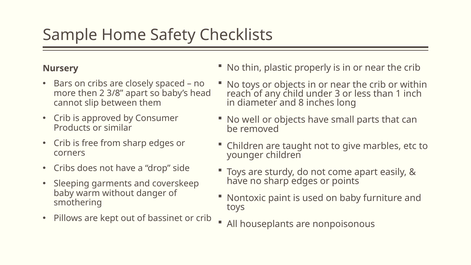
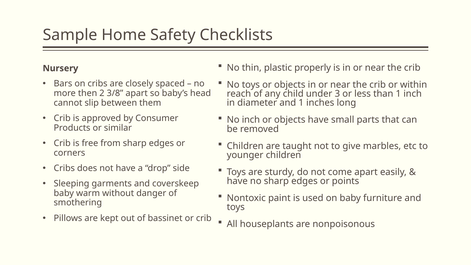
and 8: 8 -> 1 (301, 103)
No well: well -> inch (251, 120)
